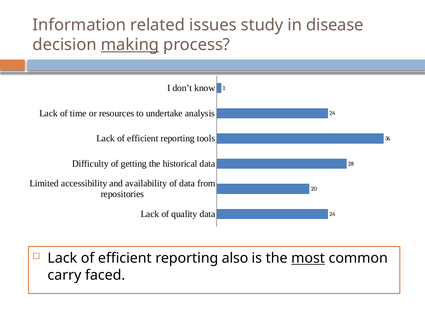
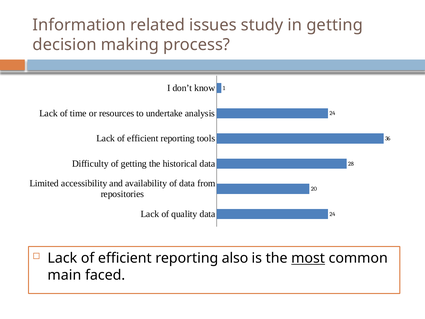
in disease: disease -> getting (335, 25)
making underline: present -> none (130, 45)
carry: carry -> main (64, 275)
